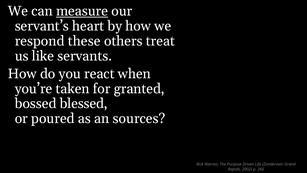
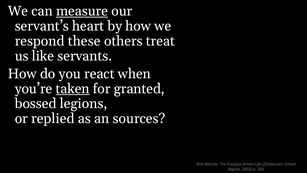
taken underline: none -> present (73, 89)
blessed: blessed -> legions (84, 103)
poured: poured -> replied (53, 118)
